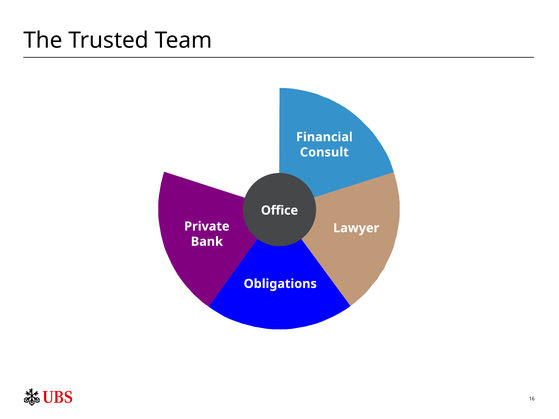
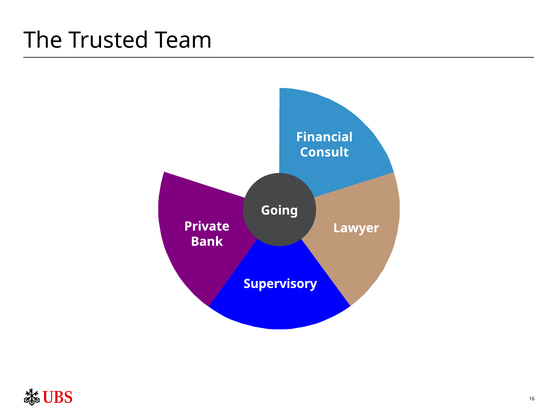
Office: Office -> Going (279, 211)
Obligations: Obligations -> Supervisory (280, 284)
